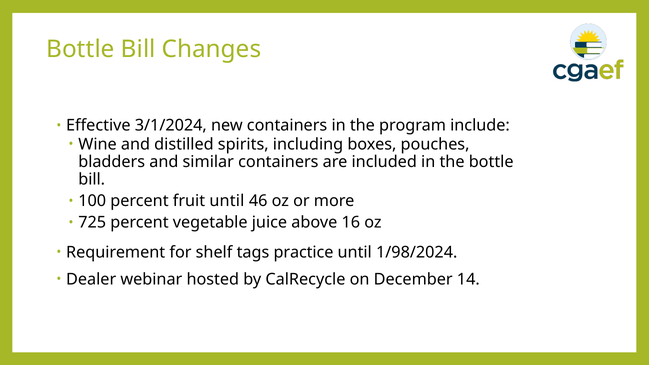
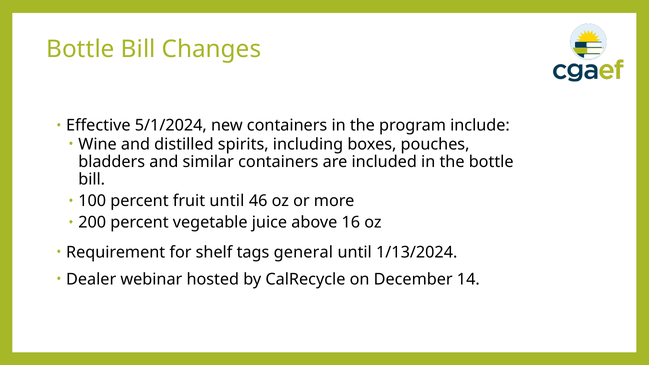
3/1/2024: 3/1/2024 -> 5/1/2024 (171, 125)
725: 725 -> 200 (92, 223)
practice: practice -> general (303, 252)
1/98/2024: 1/98/2024 -> 1/13/2024 (417, 252)
